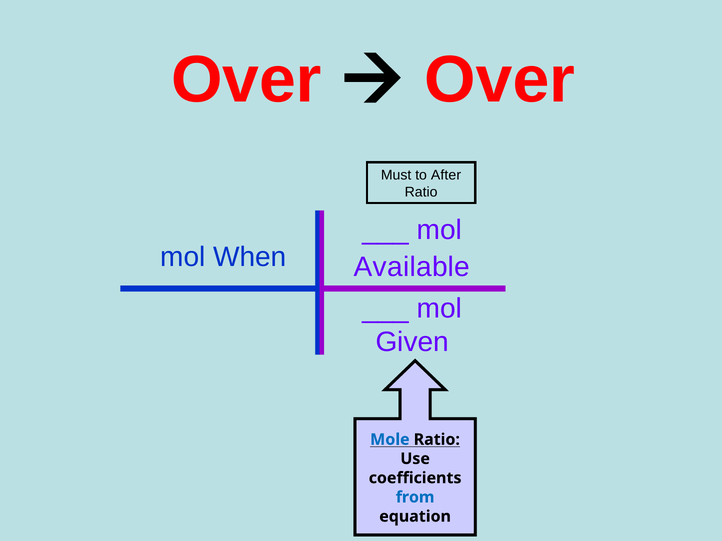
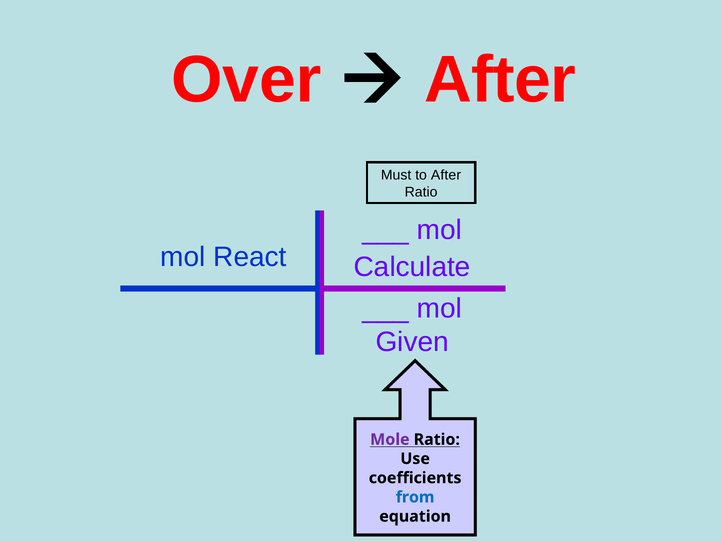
Over: Over -> After (500, 80)
When: When -> React (250, 257)
Available: Available -> Calculate (412, 267)
Mole colour: blue -> purple (390, 440)
